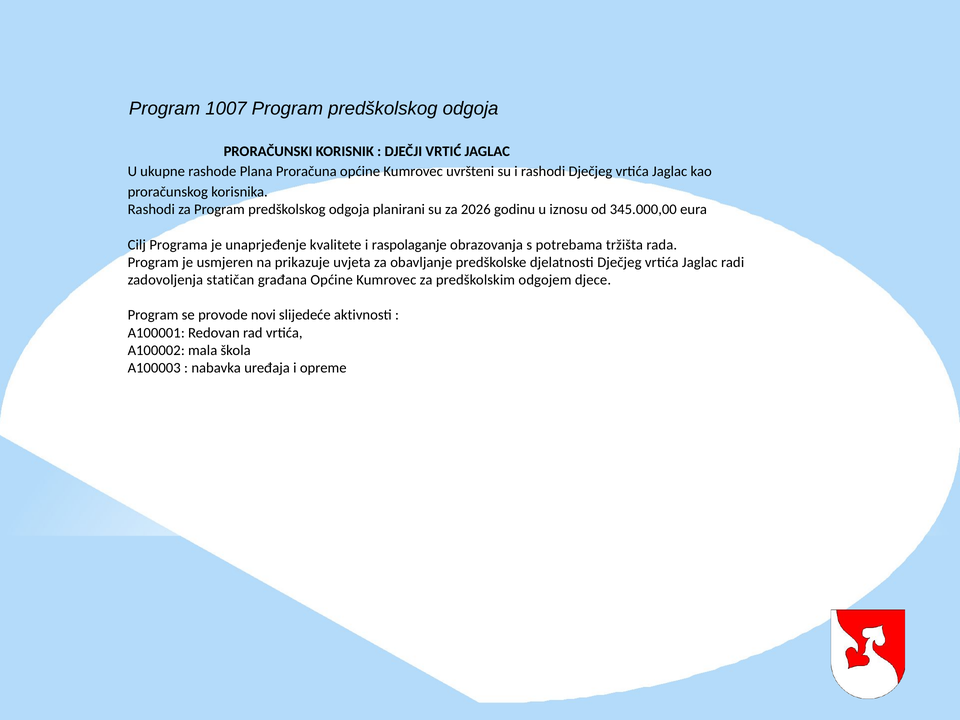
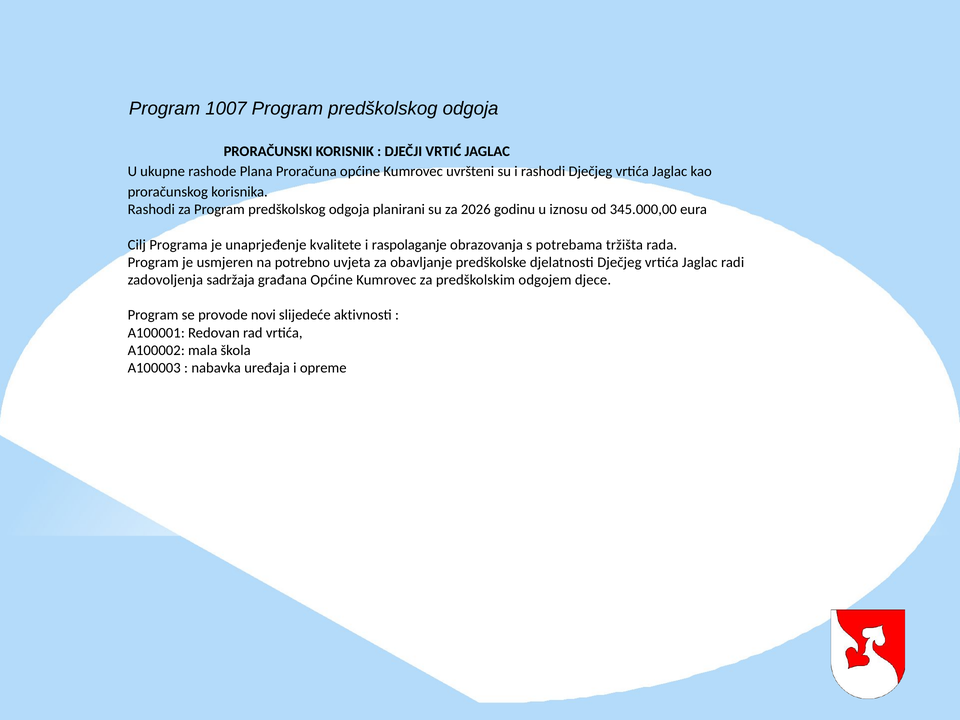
prikazuje: prikazuje -> potrebno (302, 262)
statičan: statičan -> sadržaja (231, 280)
